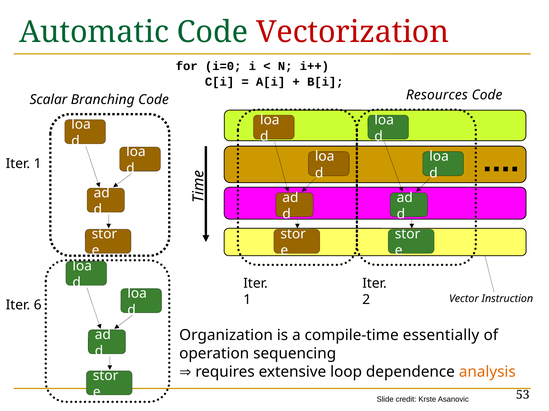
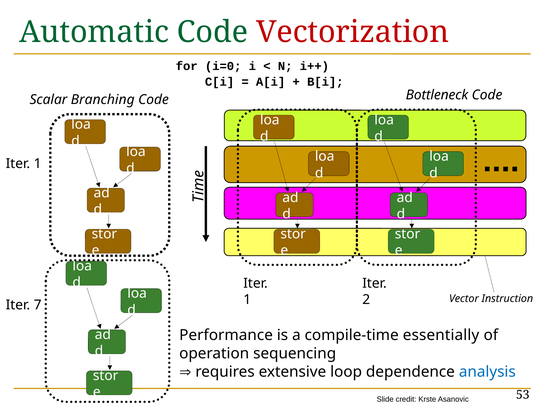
Resources: Resources -> Bottleneck (437, 95)
6: 6 -> 7 (38, 306)
Organization: Organization -> Performance (226, 336)
analysis colour: orange -> blue (487, 372)
